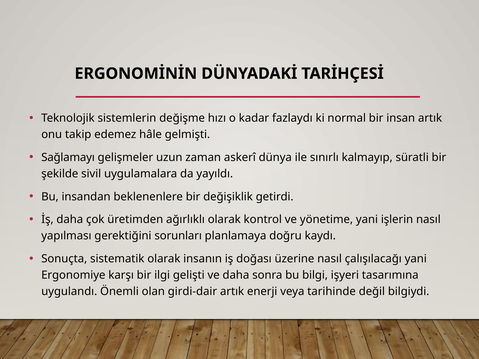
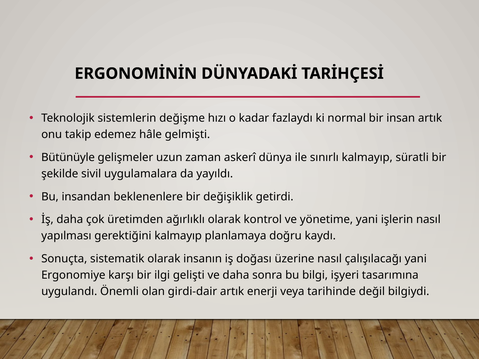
Sağlamayı: Sağlamayı -> Bütünüyle (68, 158)
gerektiğini sorunları: sorunları -> kalmayıp (178, 236)
